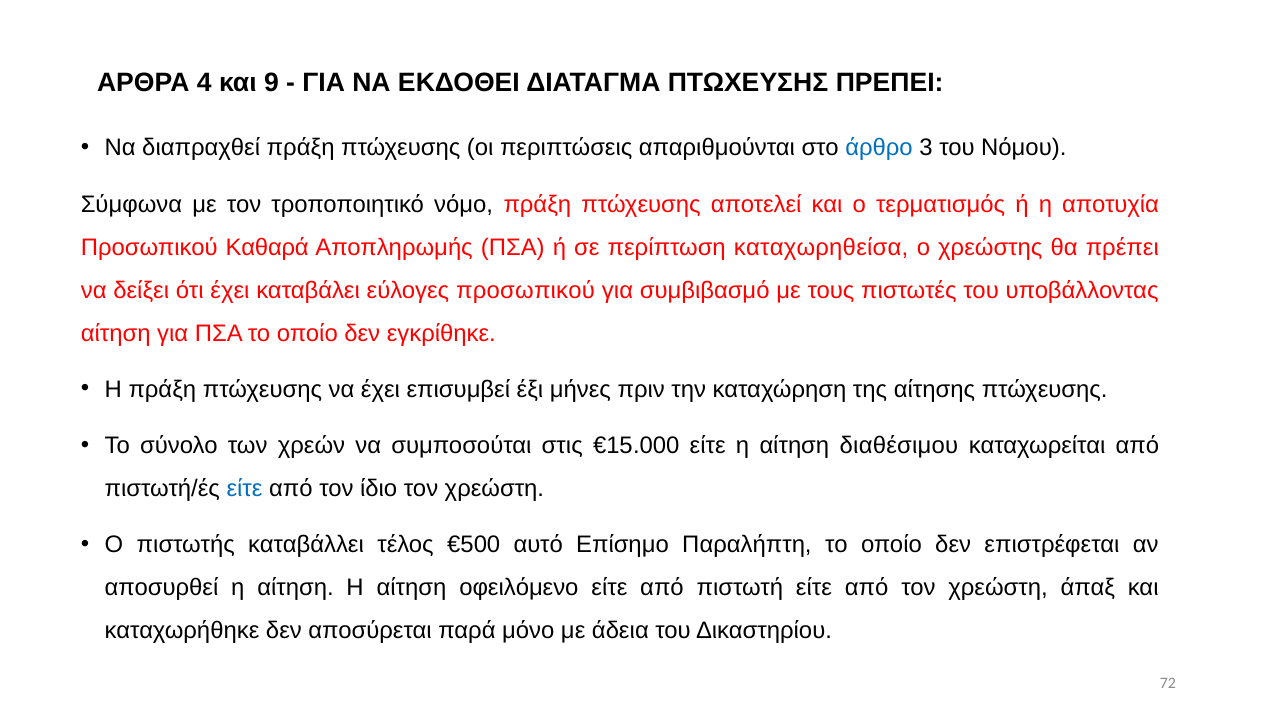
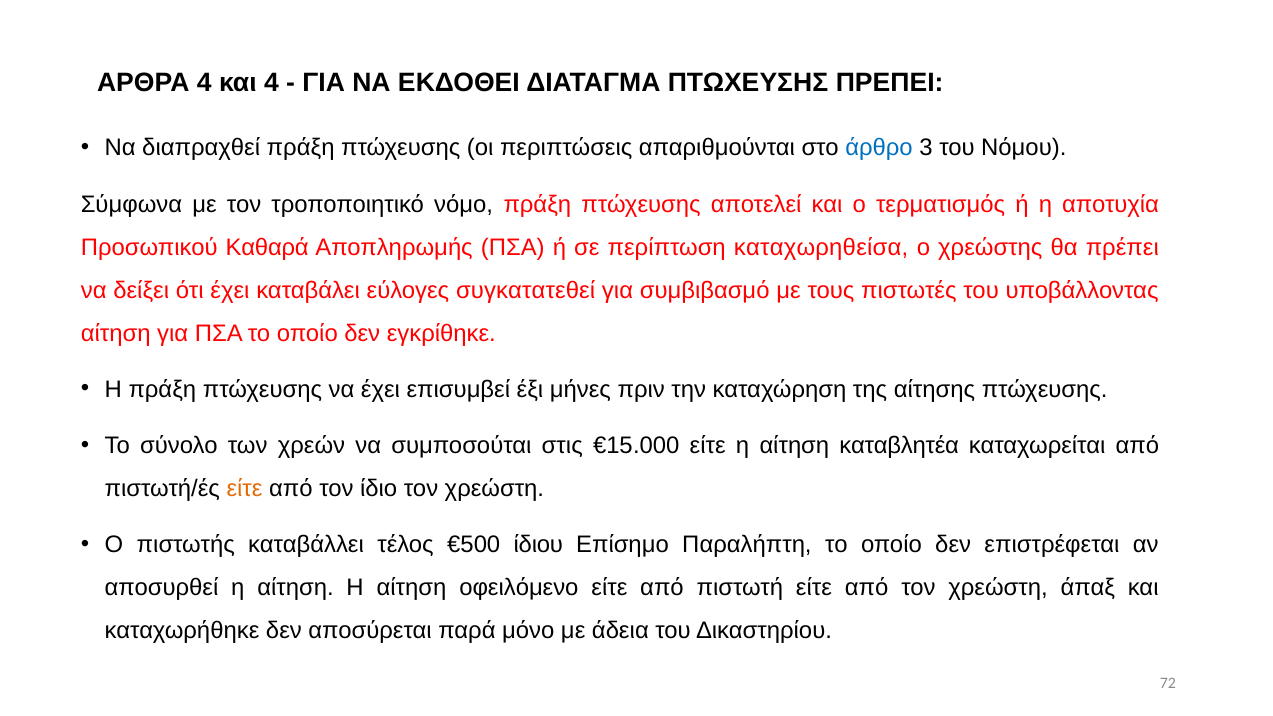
και 9: 9 -> 4 (271, 82)
εύλογες προσωπικού: προσωπικού -> συγκατατεθεί (526, 290)
διαθέσιμου: διαθέσιμου -> καταβλητέα (899, 446)
είτε colour: blue -> orange (245, 489)
αυτό: αυτό -> ίδιου (538, 545)
